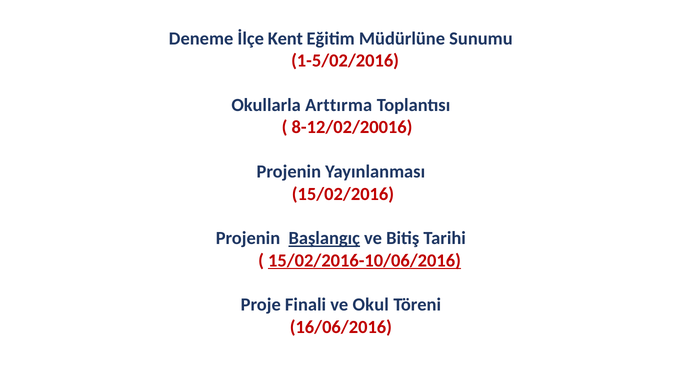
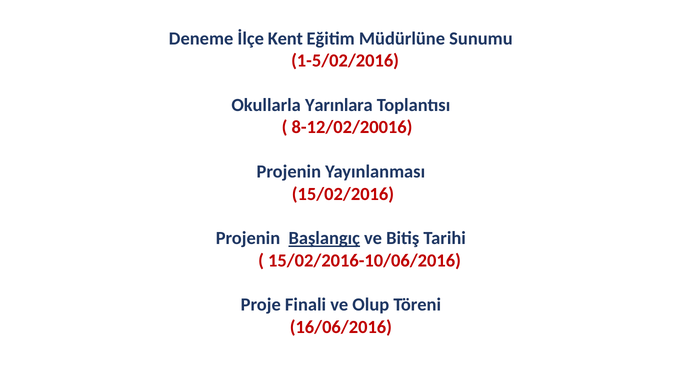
Arttırma: Arttırma -> Yarınlara (339, 105)
15/02/2016-10/06/2016 underline: present -> none (365, 260)
Okul: Okul -> Olup (371, 304)
